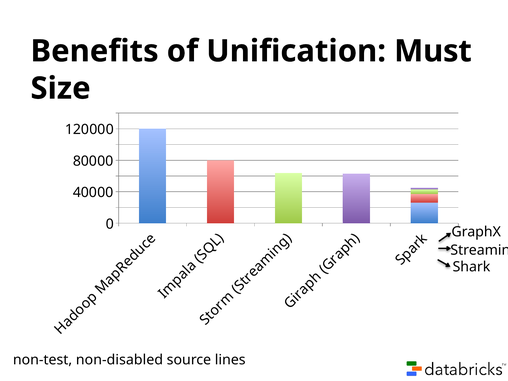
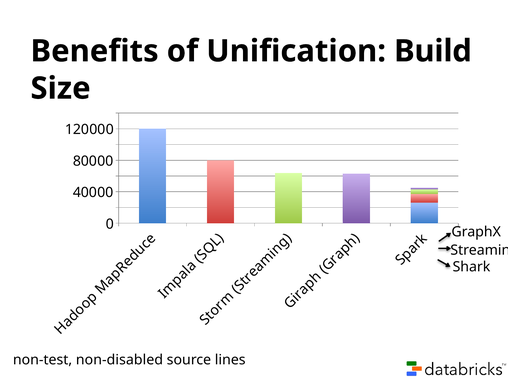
Must: Must -> Build (433, 51)
